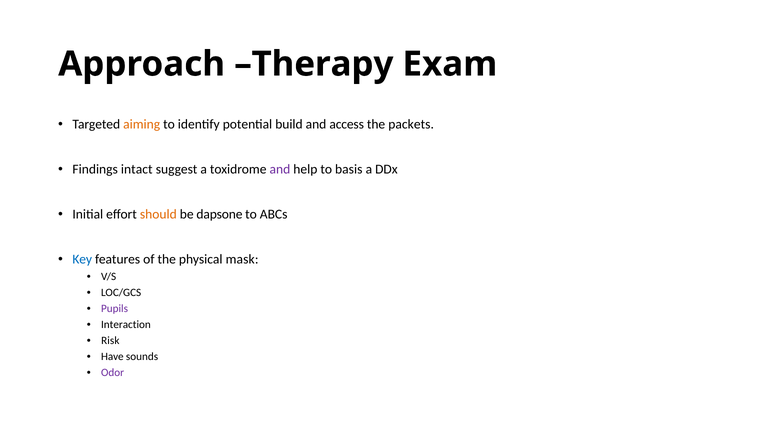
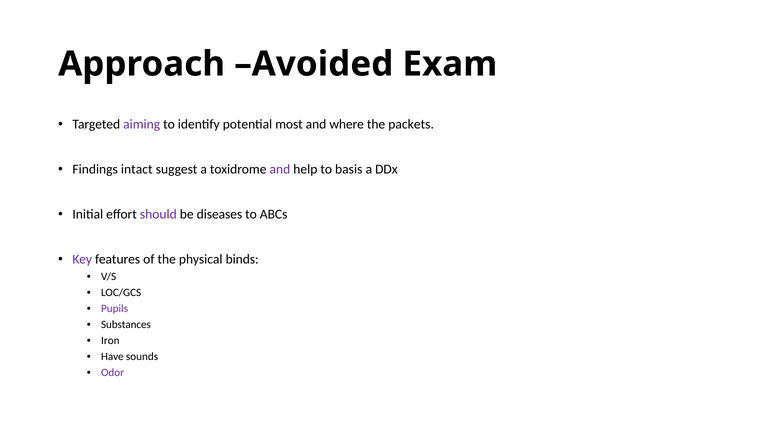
Therapy: Therapy -> Avoided (314, 64)
aiming colour: orange -> purple (142, 124)
build: build -> most (289, 124)
access: access -> where (347, 124)
should colour: orange -> purple (158, 215)
dapsone: dapsone -> diseases (219, 215)
Key colour: blue -> purple (82, 260)
mask: mask -> binds (242, 260)
Interaction: Interaction -> Substances (126, 325)
Risk: Risk -> Iron (110, 341)
